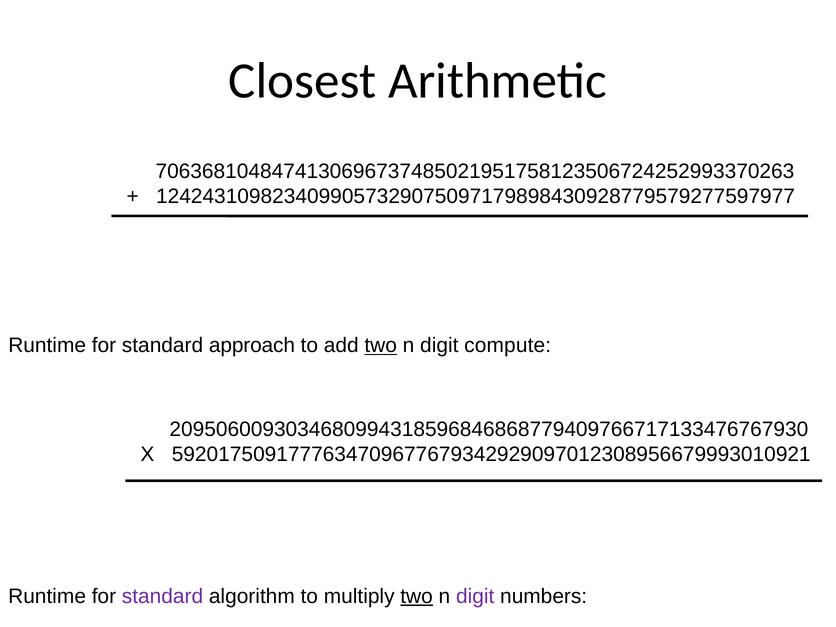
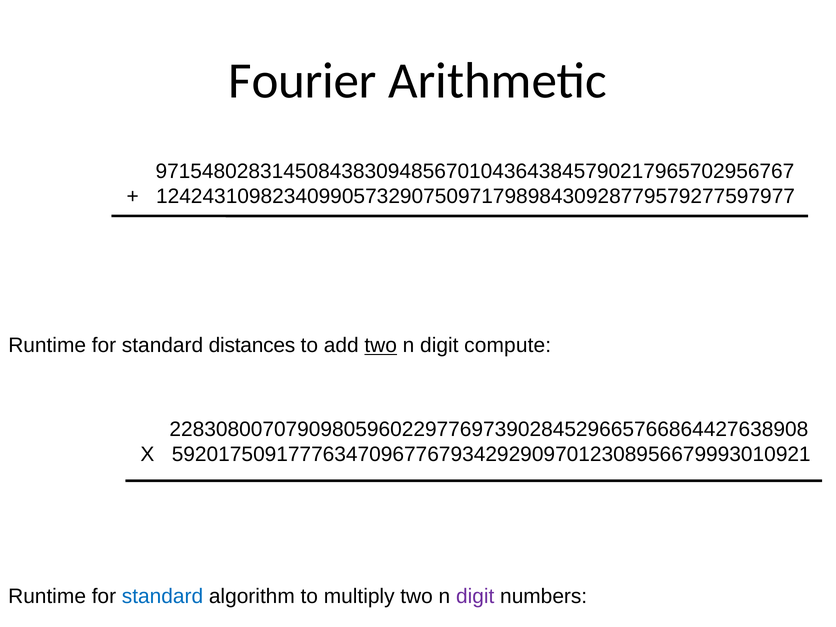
Closest: Closest -> Fourier (303, 81)
7063681048474130696737485021951758123506724252993370263: 7063681048474130696737485021951758123506724252993370263 -> 9715480283145084383094856701043643845790217965702956767 (475, 171)
approach: approach -> distances (252, 346)
2095060093034680994318596846868779409766717133476767930: 2095060093034680994318596846868779409766717133476767930 -> 2283080070790980596022977697390284529665766864427638908 (489, 429)
standard colour: purple -> blue (162, 596)
two underline: present -> none (417, 596)
